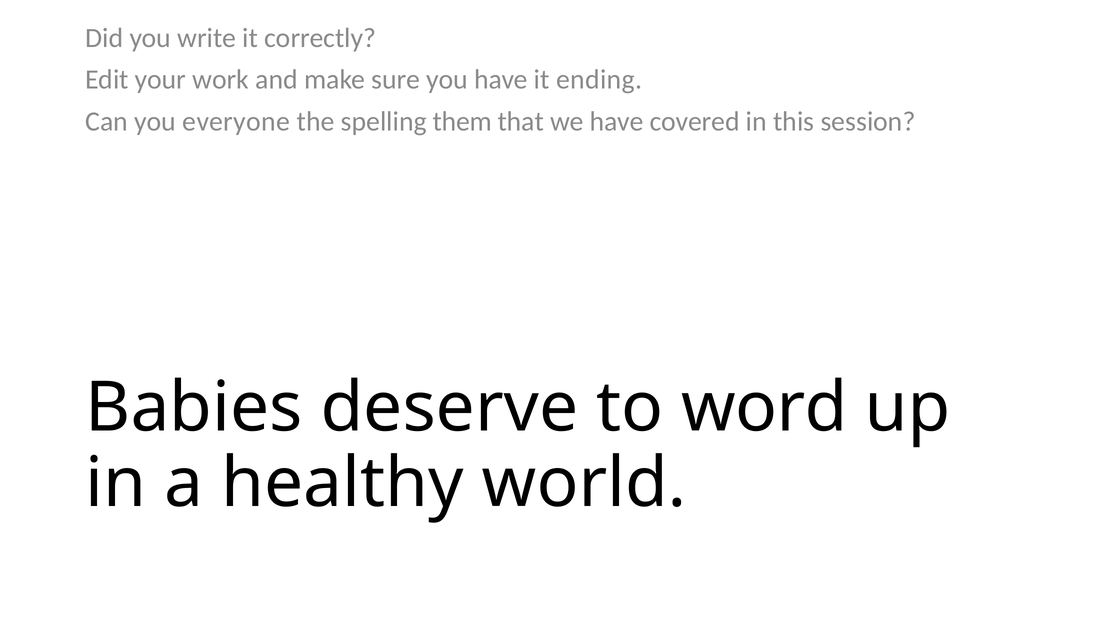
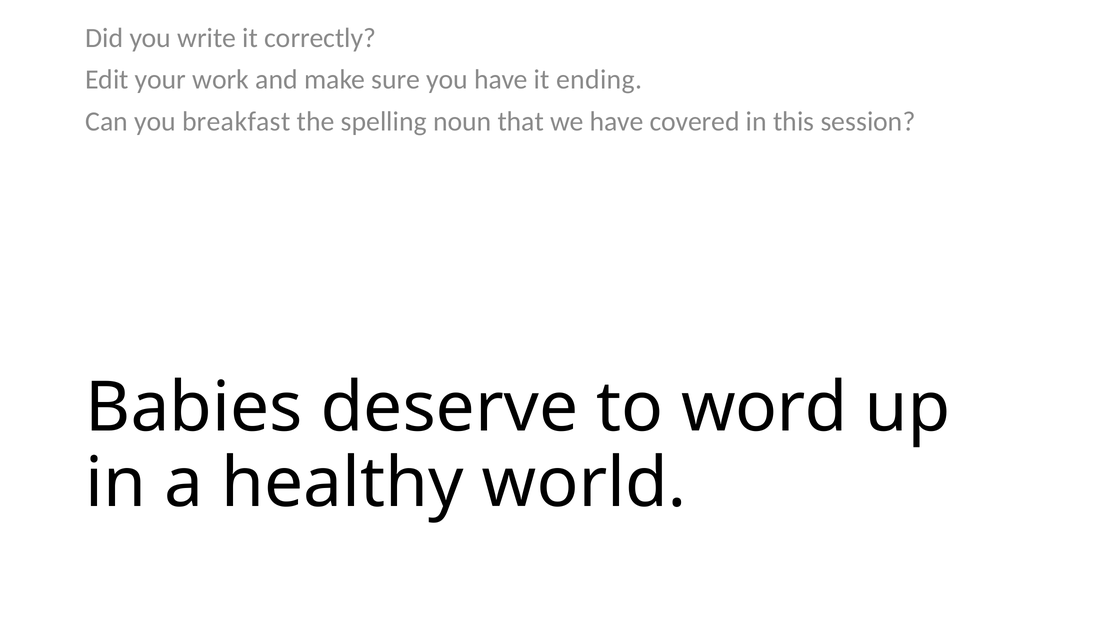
everyone: everyone -> breakfast (236, 121)
them: them -> noun (462, 121)
